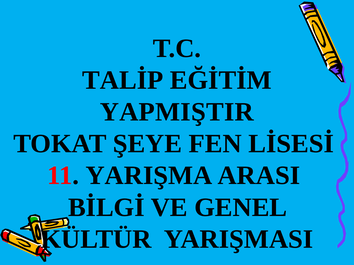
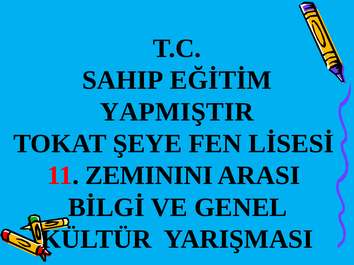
TALİP: TALİP -> SAHIP (123, 80)
YARIŞMA: YARIŞMA -> ZEMININI (149, 176)
